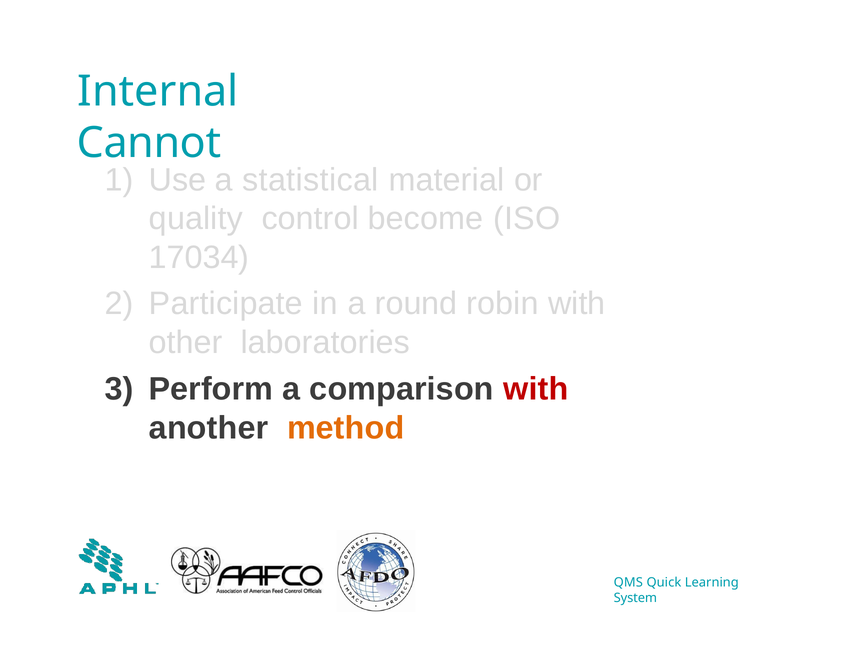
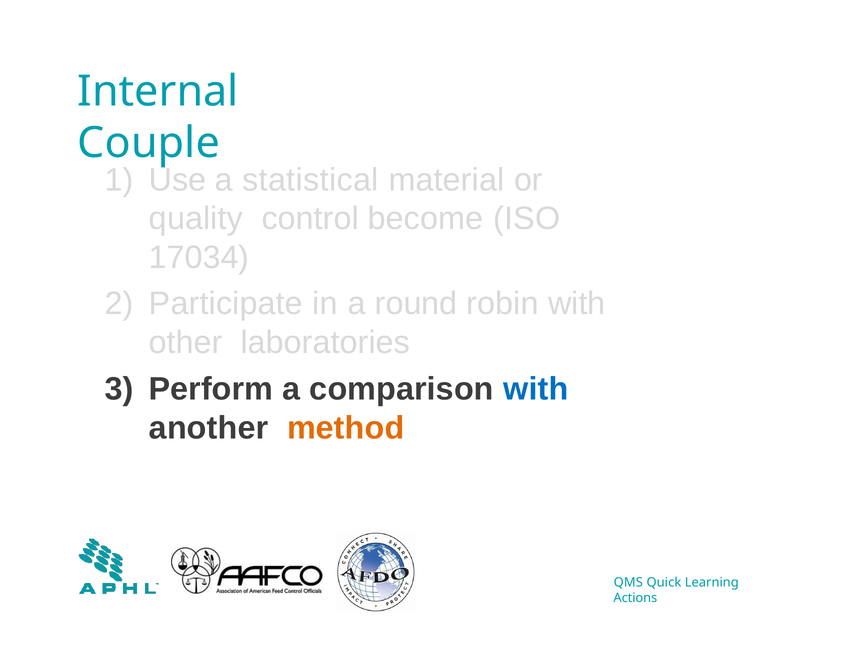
Cannot: Cannot -> Couple (149, 143)
with colour: red -> blue (536, 389)
System: System -> Actions (635, 598)
